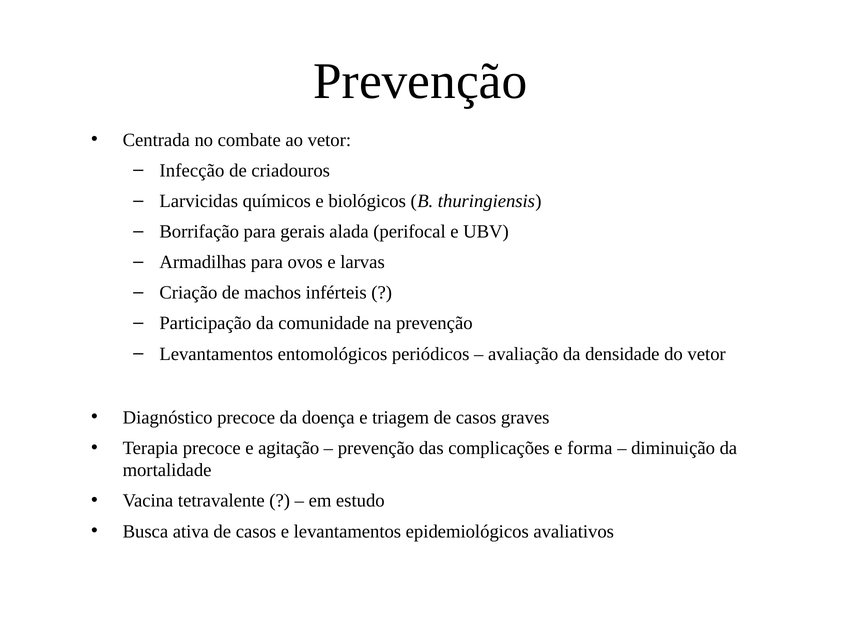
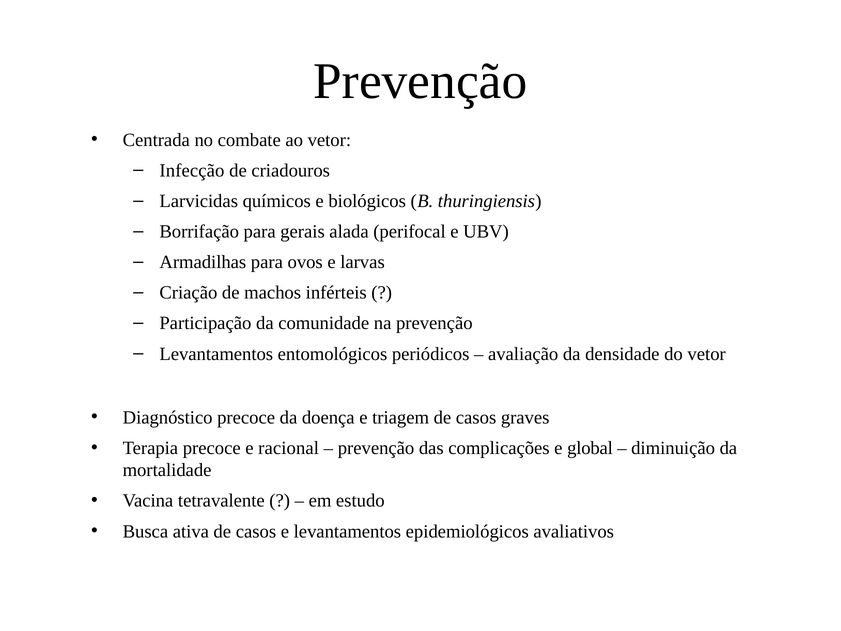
agitação: agitação -> racional (289, 448)
forma: forma -> global (590, 448)
